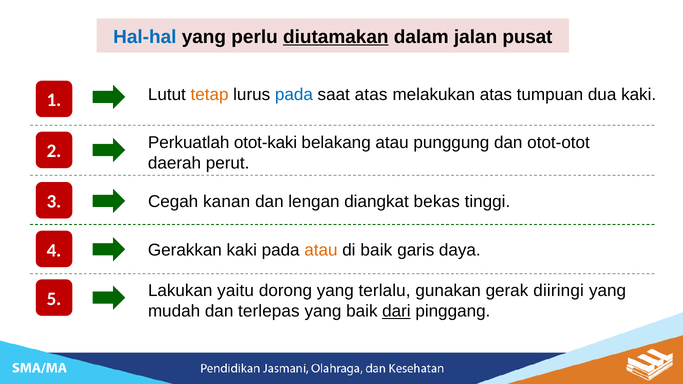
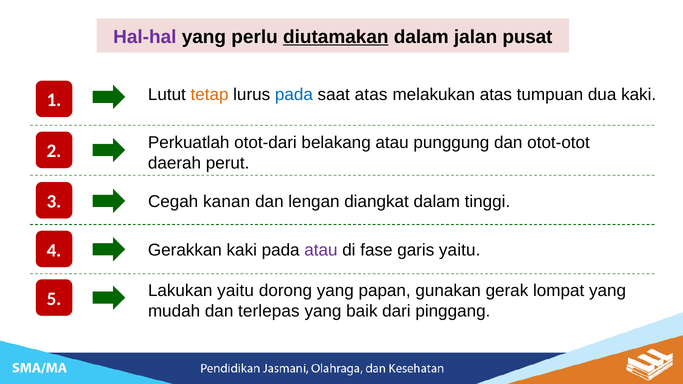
Hal-hal colour: blue -> purple (145, 37)
otot-kaki: otot-kaki -> otot-dari (265, 143)
diangkat bekas: bekas -> dalam (437, 202)
atau colour: orange -> purple (321, 250)
di baik: baik -> fase (376, 250)
garis daya: daya -> yaitu (460, 250)
terlalu: terlalu -> papan (385, 291)
diiringi: diiringi -> lompat (559, 291)
dari underline: present -> none (396, 311)
